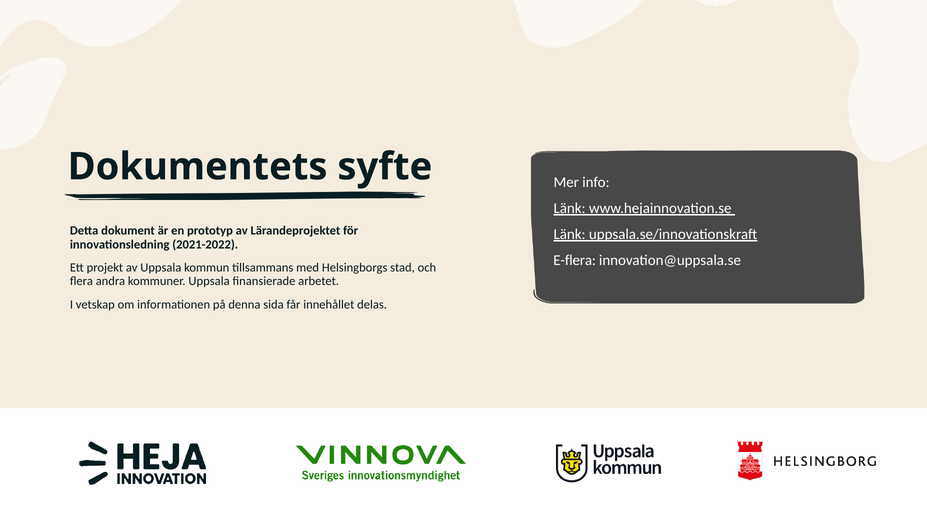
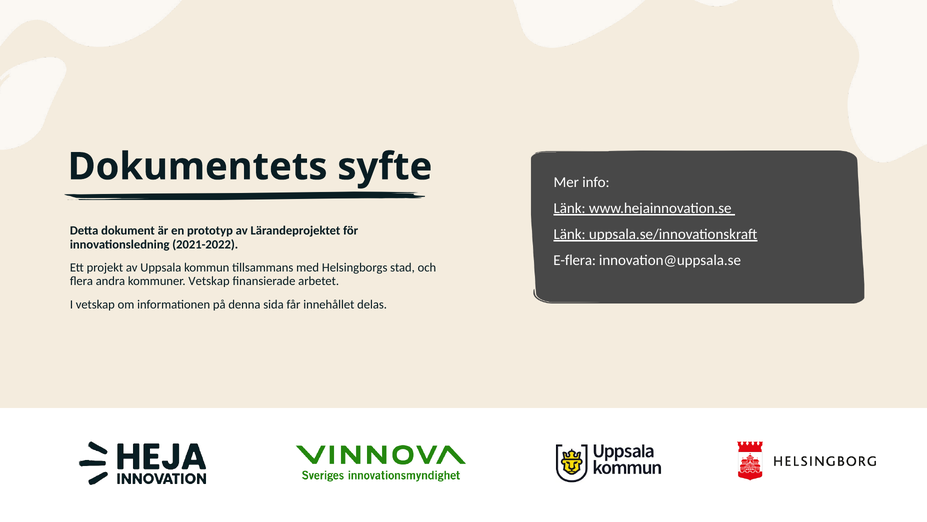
kommuner Uppsala: Uppsala -> Vetskap (209, 281)
